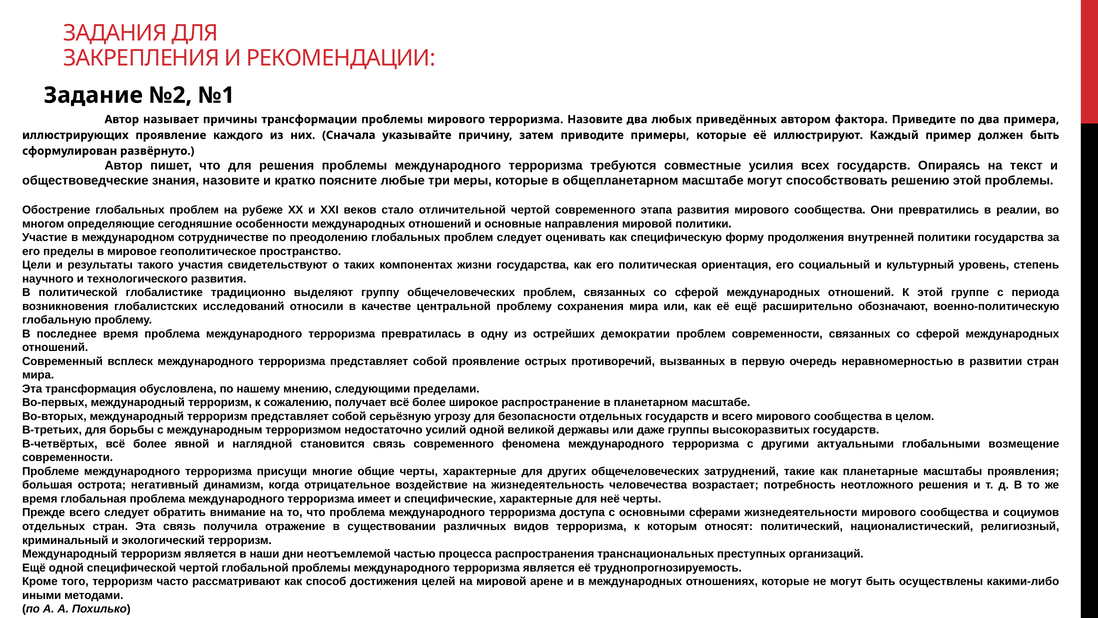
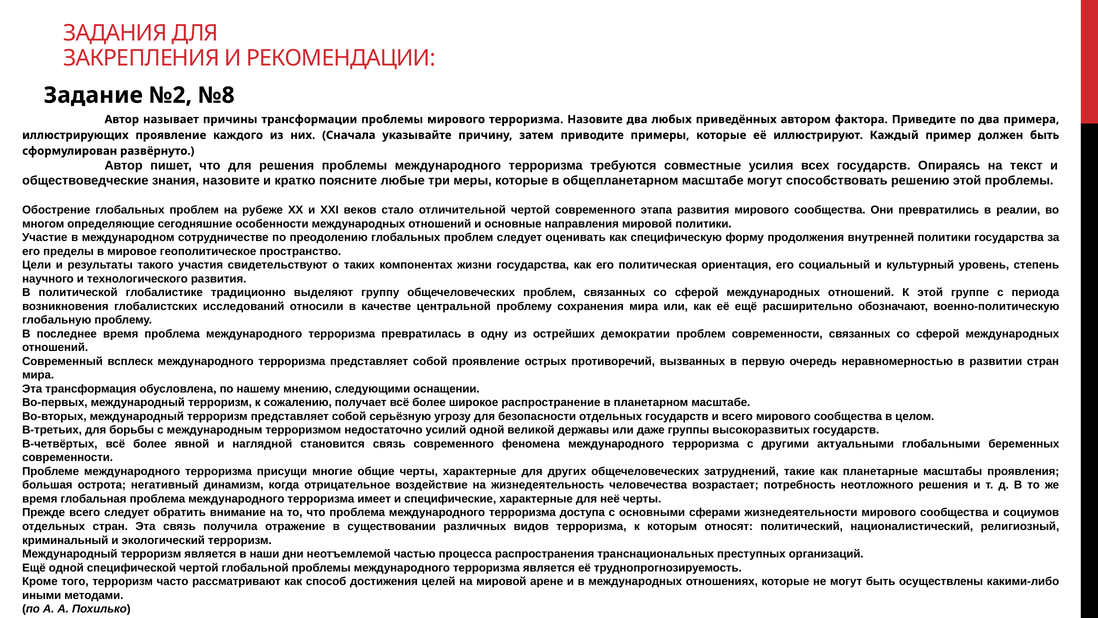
№1: №1 -> №8 (216, 95)
пределами: пределами -> оснащении (446, 389)
возмещение: возмещение -> беременных (1024, 444)
